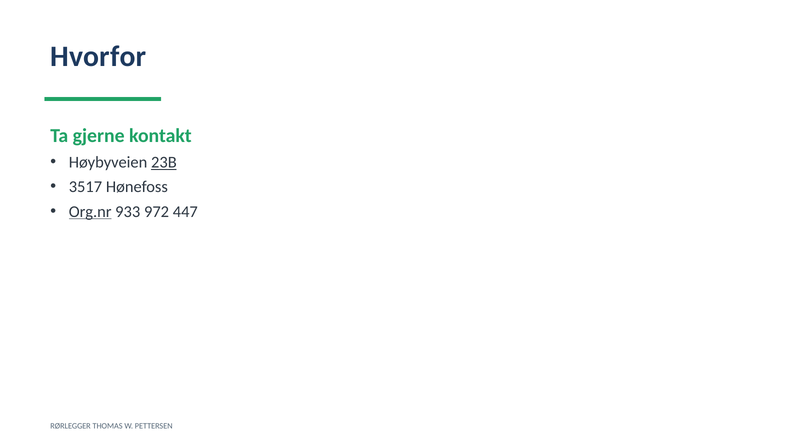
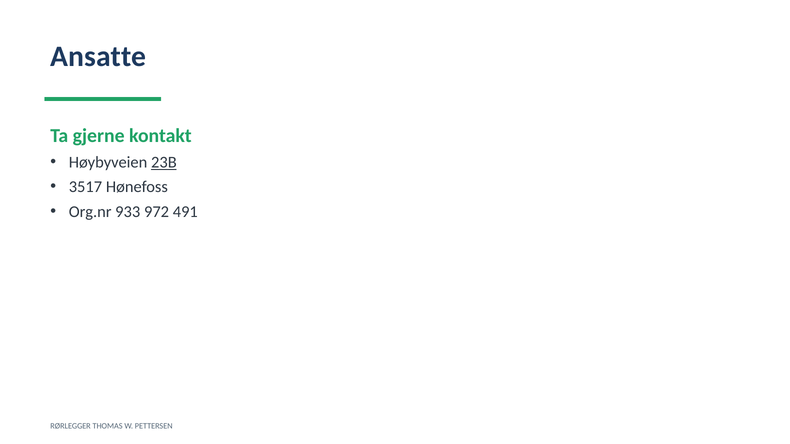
Hvorfor: Hvorfor -> Ansatte (98, 56)
Org.nr underline: present -> none (90, 212)
447: 447 -> 491 (185, 212)
